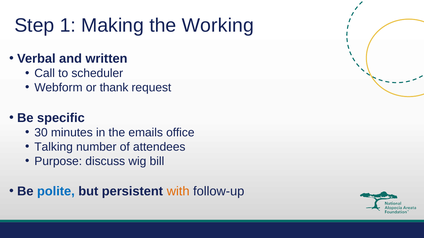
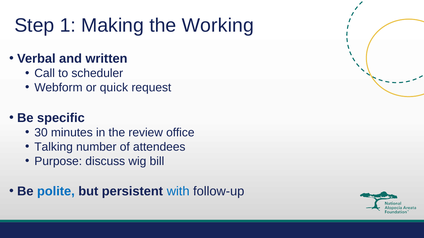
thank: thank -> quick (114, 88)
emails: emails -> review (146, 133)
with colour: orange -> blue (178, 192)
